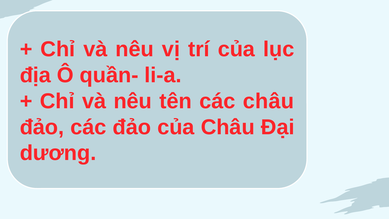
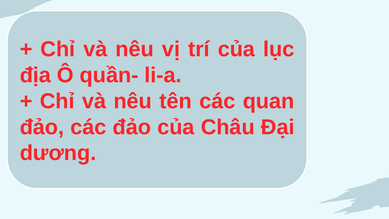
các châu: châu -> quan (269, 101)
